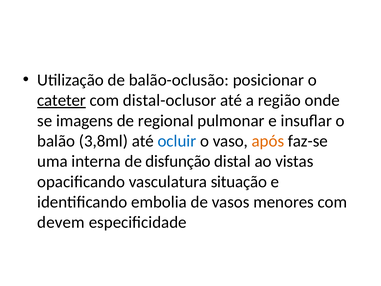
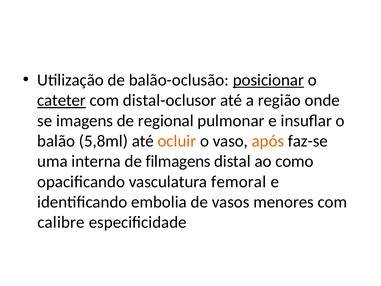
posicionar underline: none -> present (268, 80)
3,8ml: 3,8ml -> 5,8ml (103, 141)
ocluir colour: blue -> orange (177, 141)
disfunção: disfunção -> filmagens (178, 161)
vistas: vistas -> como (294, 161)
situação: situação -> femoral (239, 182)
devem: devem -> calibre (61, 222)
